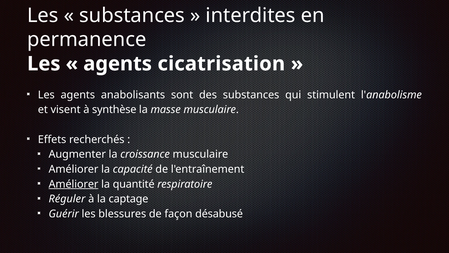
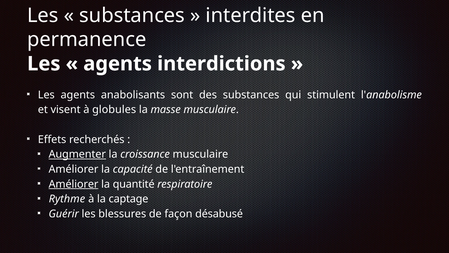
cicatrisation: cicatrisation -> interdictions (221, 64)
synthèse: synthèse -> globules (114, 110)
Augmenter underline: none -> present (77, 154)
Réguler: Réguler -> Rythme (67, 199)
